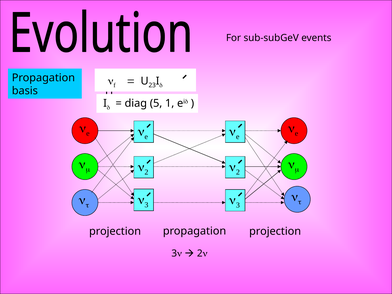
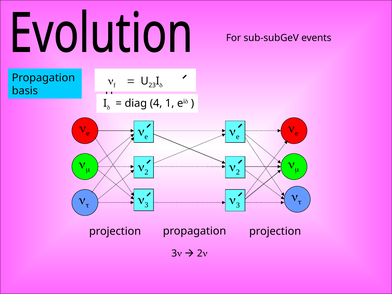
5: 5 -> 4 (156, 103)
